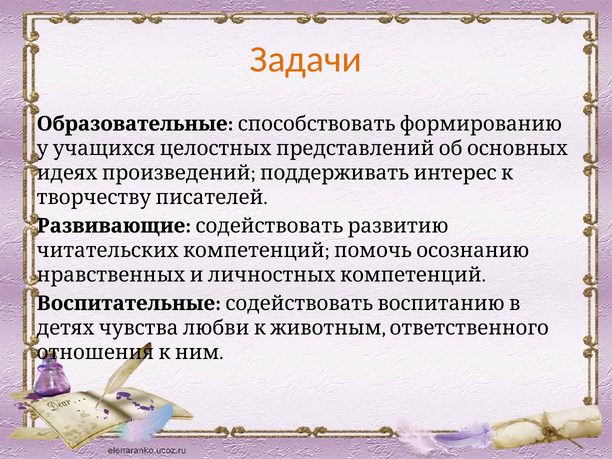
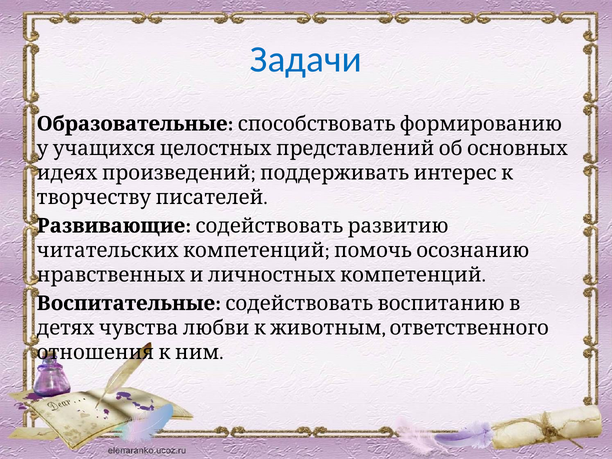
Задачи colour: orange -> blue (306, 59)
